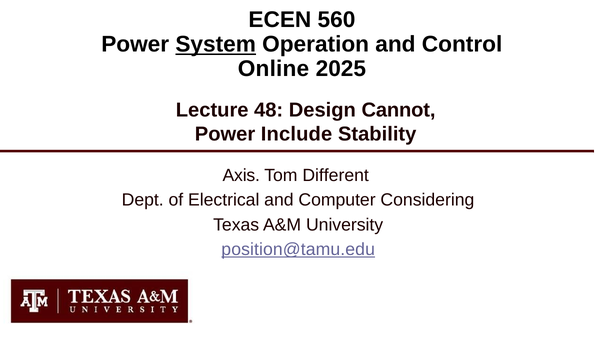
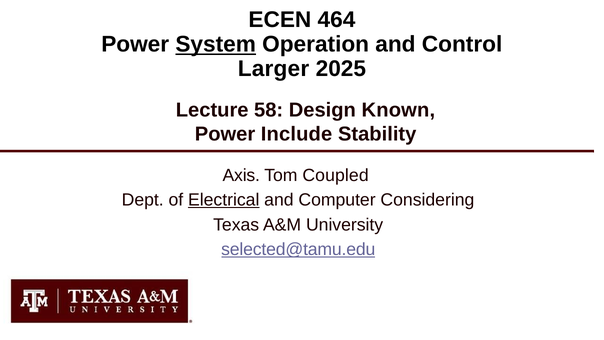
560: 560 -> 464 (336, 20)
Online: Online -> Larger (274, 69)
48: 48 -> 58 (269, 110)
Cannot: Cannot -> Known (398, 110)
Different: Different -> Coupled (336, 175)
Electrical underline: none -> present (224, 200)
position@tamu.edu: position@tamu.edu -> selected@tamu.edu (298, 249)
